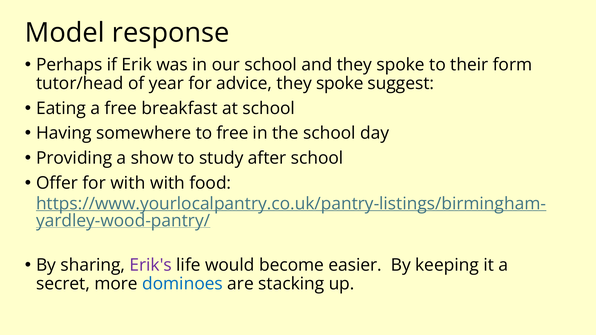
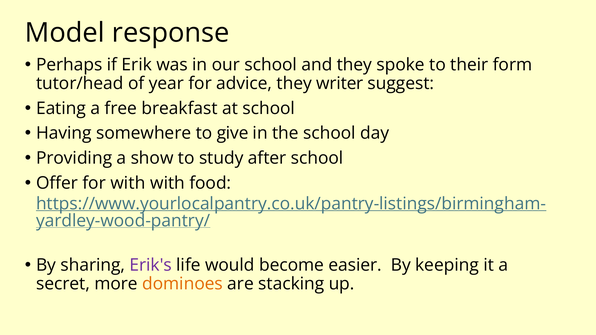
advice they spoke: spoke -> writer (340, 83)
to free: free -> give (233, 133)
dominoes colour: blue -> orange (183, 284)
